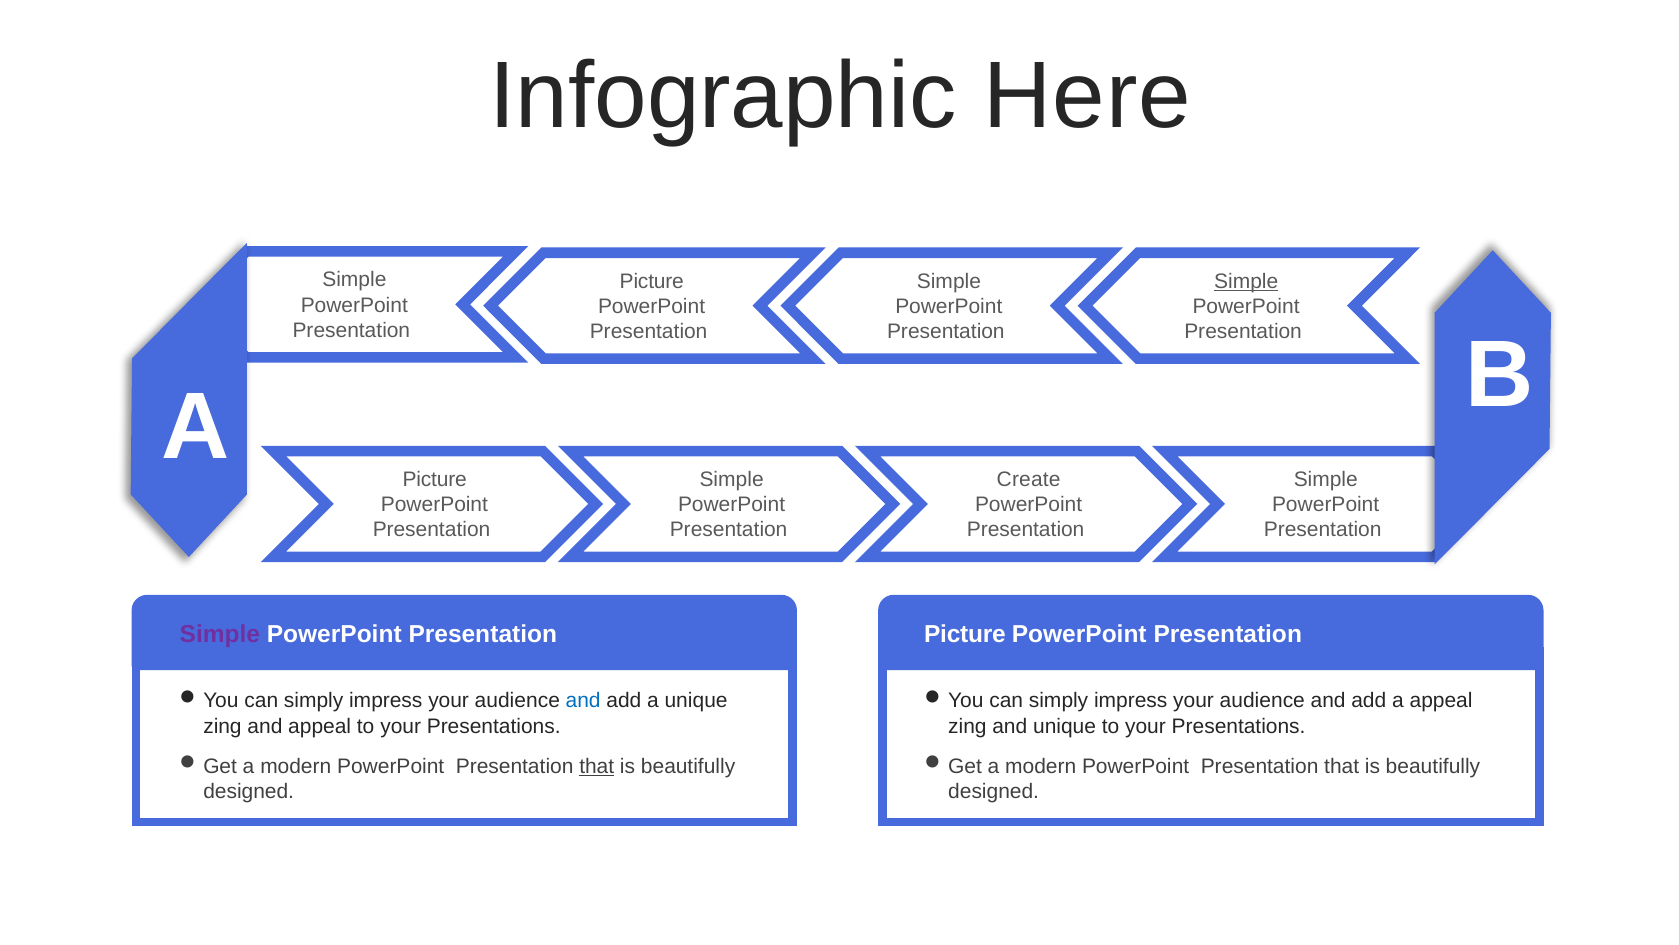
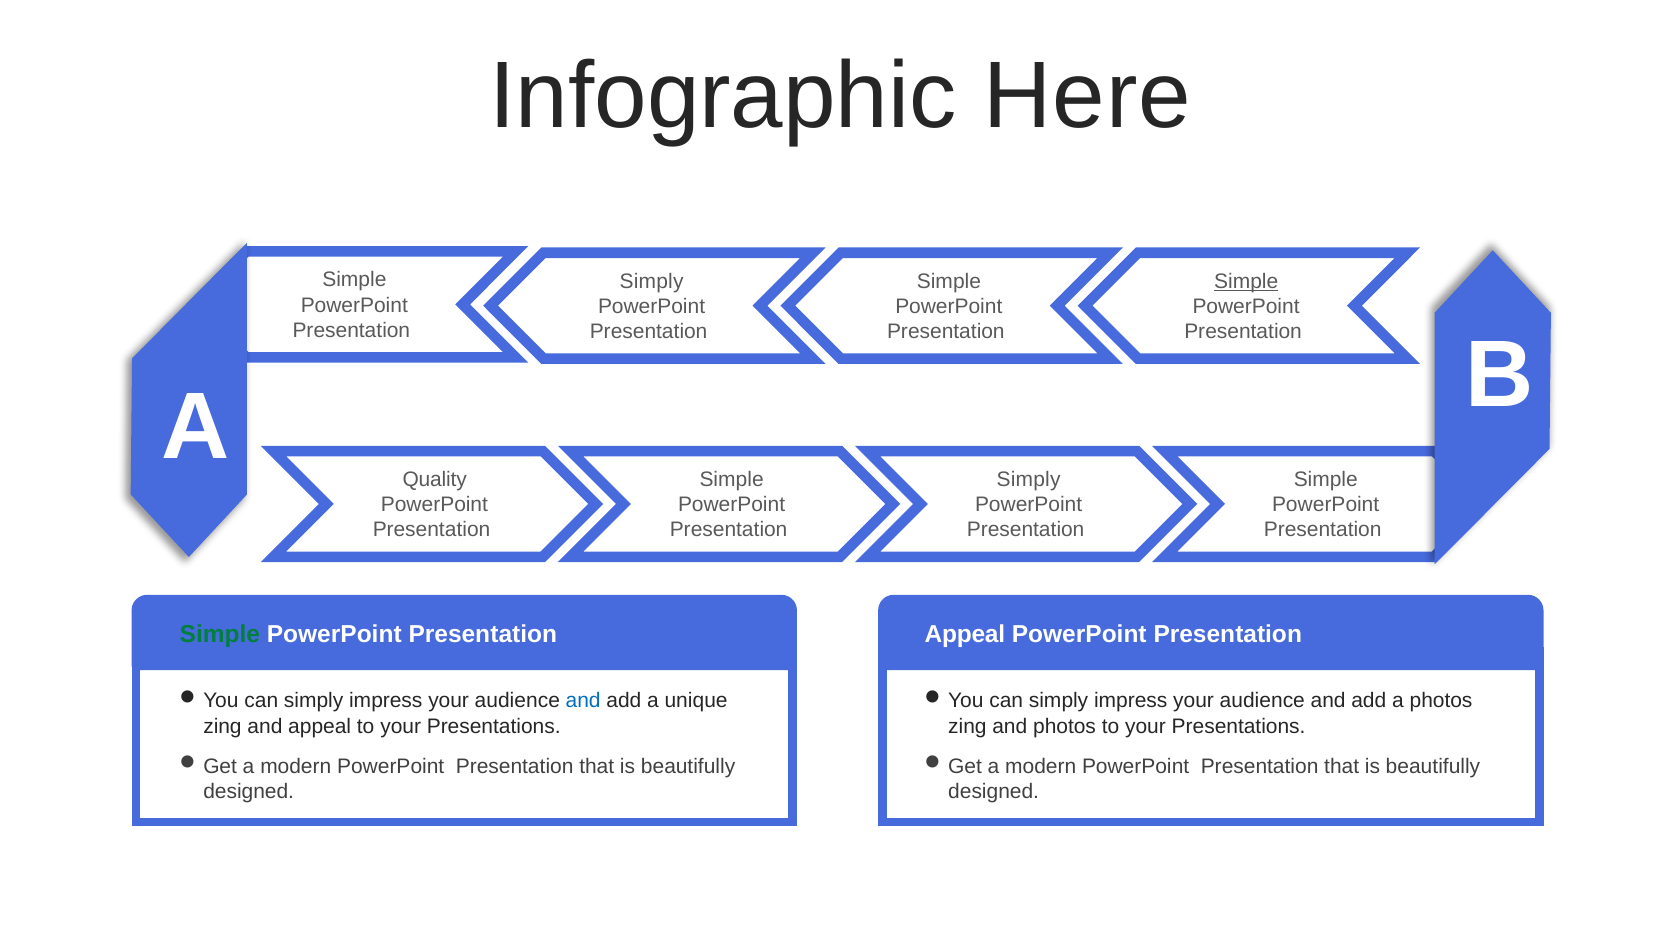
Picture: Picture -> Simply (652, 281)
Picture: Picture -> Quality (435, 479)
Create: Create -> Simply (1029, 479)
Simple colour: purple -> green (220, 634)
Picture: Picture -> Appeal (965, 634)
a appeal: appeal -> photos (1441, 701)
and unique: unique -> photos (1065, 726)
that underline: present -> none (597, 766)
